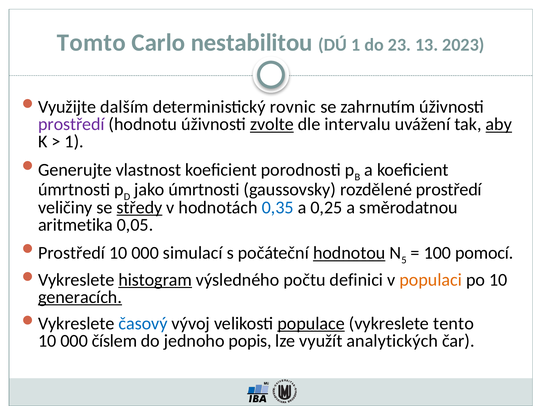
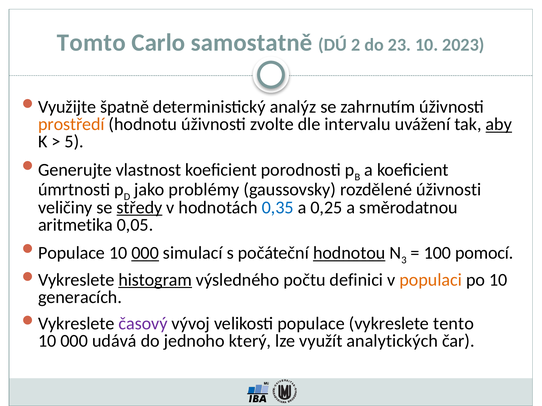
nestabilitou: nestabilitou -> samostatně (252, 43)
DÚ 1: 1 -> 2 (356, 45)
23 13: 13 -> 10 (427, 45)
dalším: dalším -> špatně (125, 107)
rovnic: rovnic -> analýz (293, 107)
prostředí colour: purple -> orange (71, 124)
zvolte underline: present -> none (272, 124)
1: 1 -> 5 (74, 142)
jako úmrtnosti: úmrtnosti -> problémy (204, 190)
rozdělené prostředí: prostředí -> úživnosti (449, 190)
Prostředí: Prostředí -> Populace (72, 253)
000 underline: none -> present (145, 253)
5: 5 -> 3 (404, 260)
generacích underline: present -> none (80, 298)
časový colour: blue -> purple (143, 324)
populace underline: present -> none (311, 324)
číslem: číslem -> udává (114, 341)
popis: popis -> který (250, 341)
